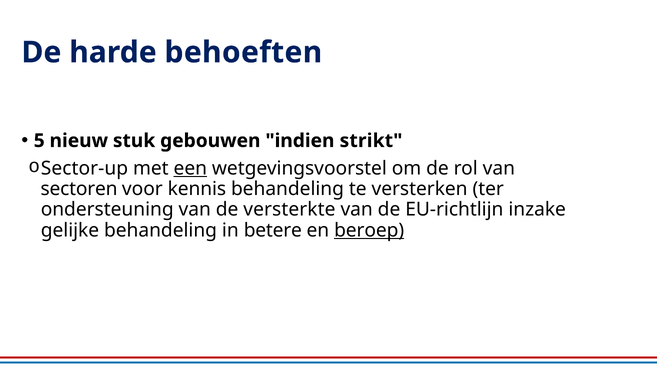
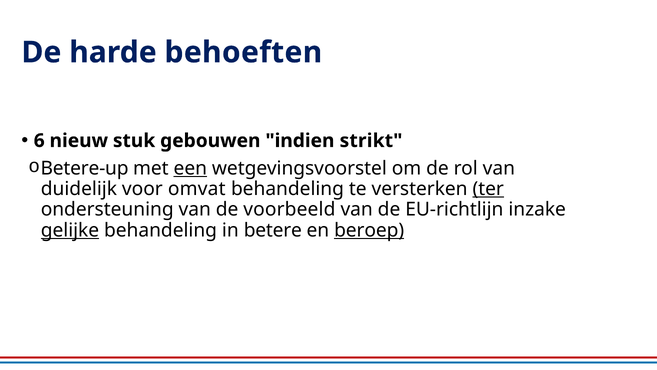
5: 5 -> 6 (39, 141)
Sector-up: Sector-up -> Betere-up (85, 168)
sectoren: sectoren -> duidelijk (79, 189)
kennis: kennis -> omvat (197, 189)
ter underline: none -> present (488, 189)
versterkte: versterkte -> voorbeeld (289, 209)
gelijke underline: none -> present (70, 230)
